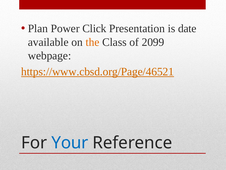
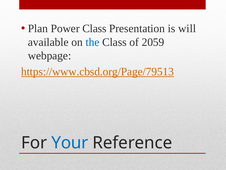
Power Click: Click -> Class (94, 28)
date: date -> will (187, 28)
the colour: orange -> blue (92, 42)
2099: 2099 -> 2059 (153, 42)
https://www.cbsd.org/Page/46521: https://www.cbsd.org/Page/46521 -> https://www.cbsd.org/Page/79513 (97, 71)
